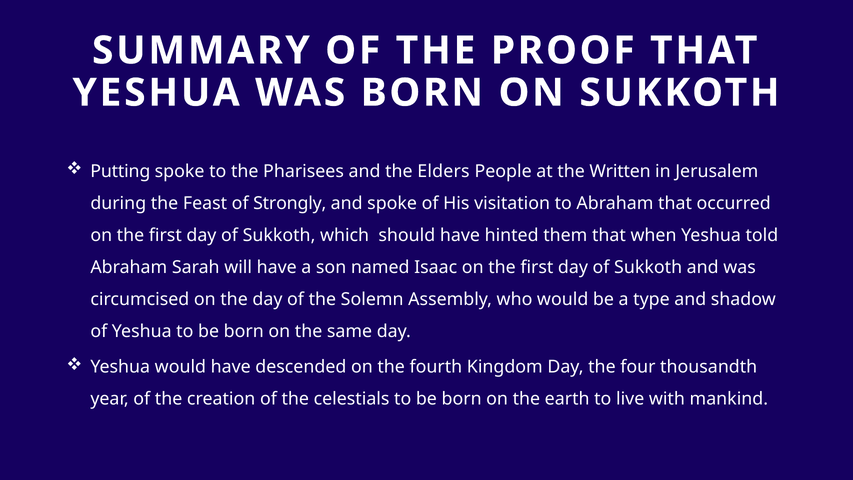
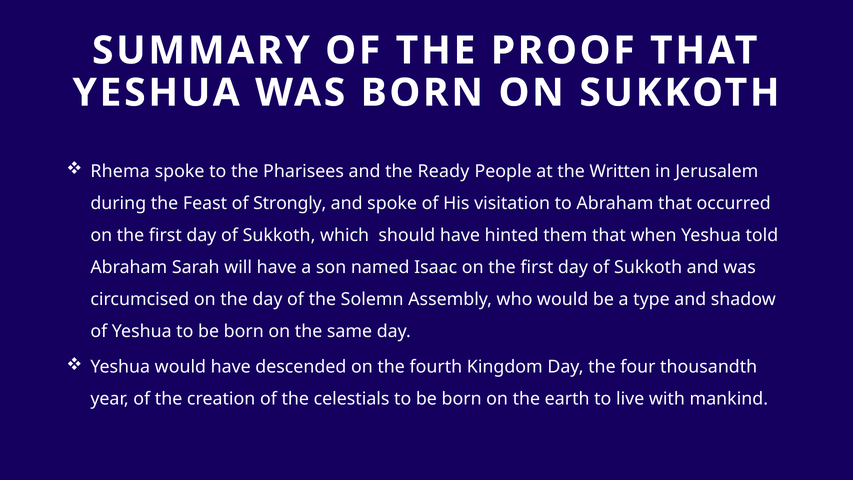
Putting: Putting -> Rhema (120, 171)
Elders: Elders -> Ready (443, 171)
